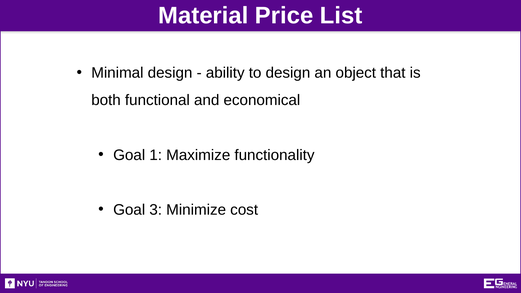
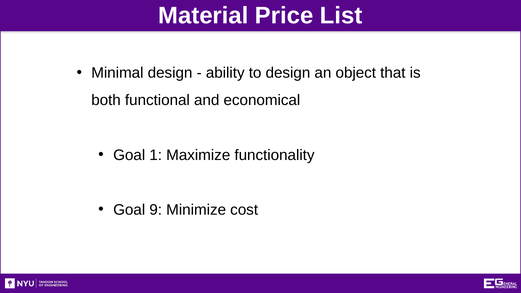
3: 3 -> 9 (156, 210)
